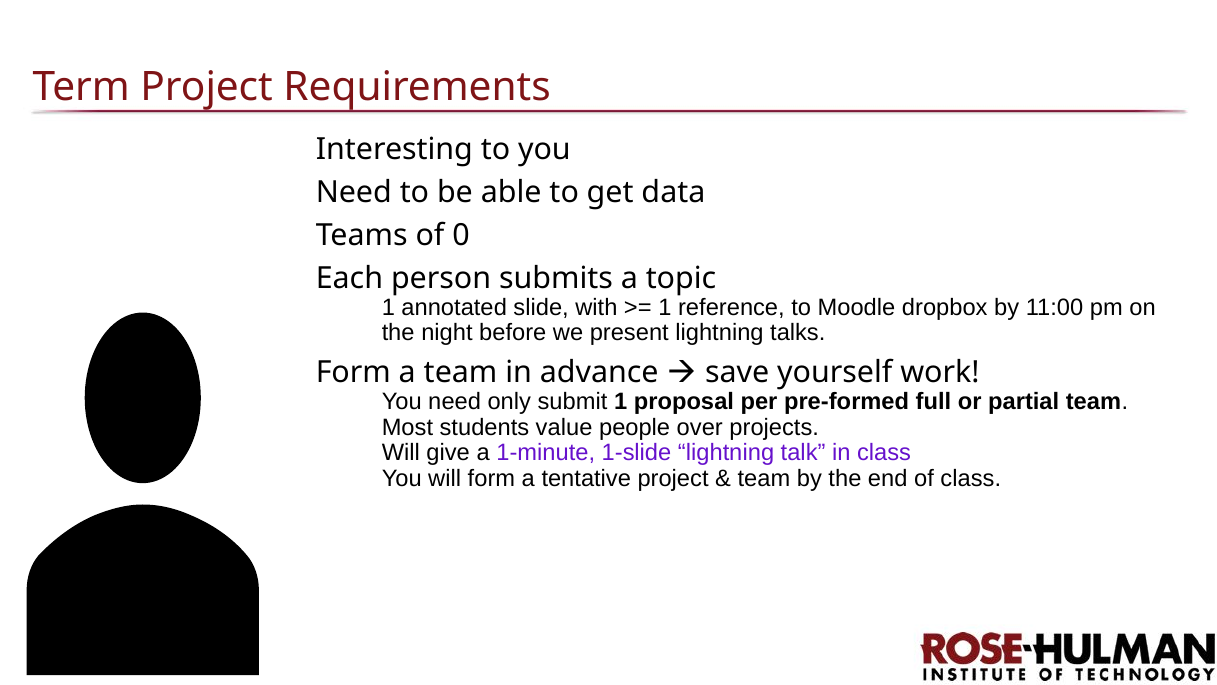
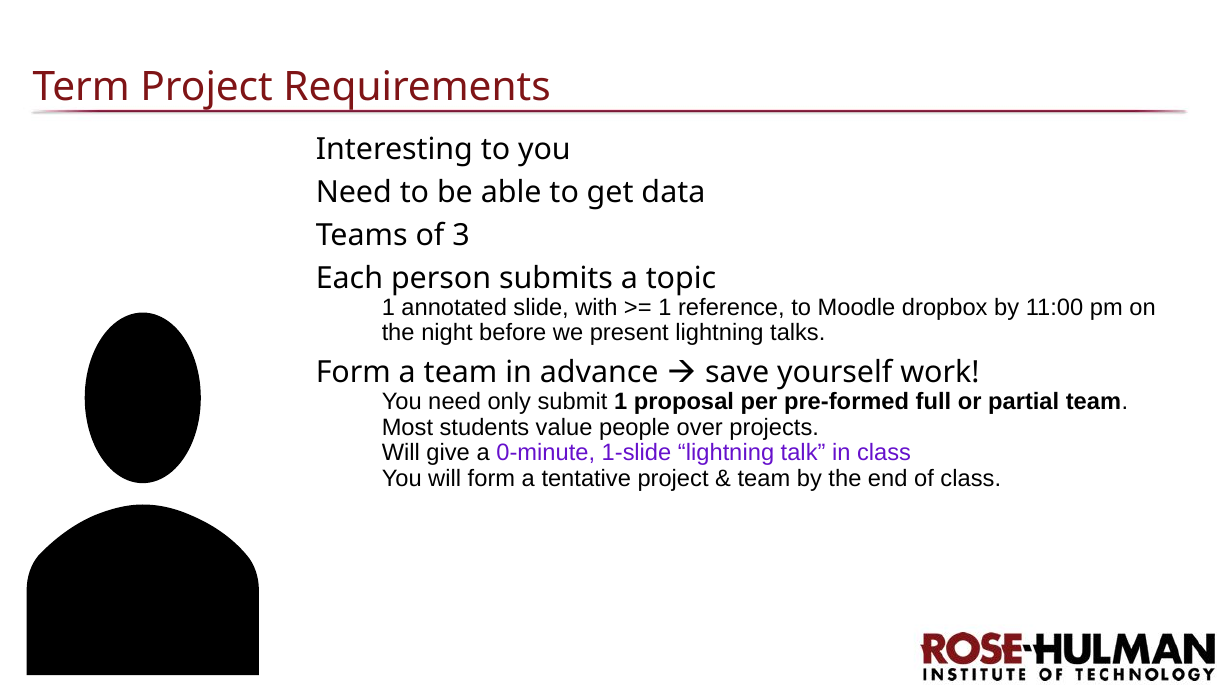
0: 0 -> 3 (461, 235)
1-minute: 1-minute -> 0-minute (546, 453)
